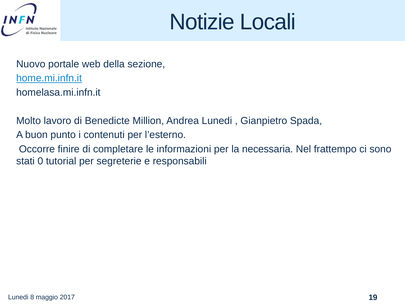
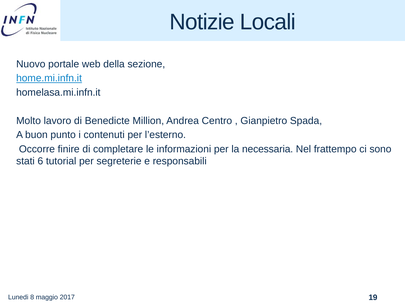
Andrea Lunedi: Lunedi -> Centro (217, 121)
0: 0 -> 6 (40, 161)
